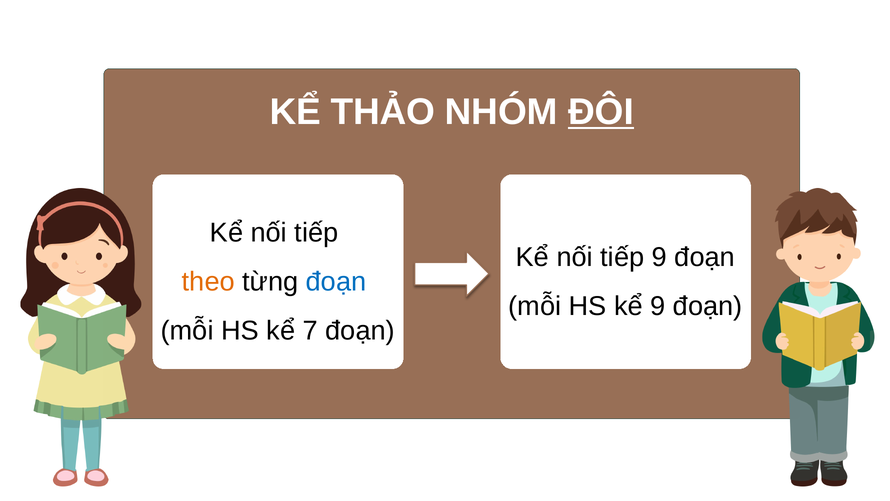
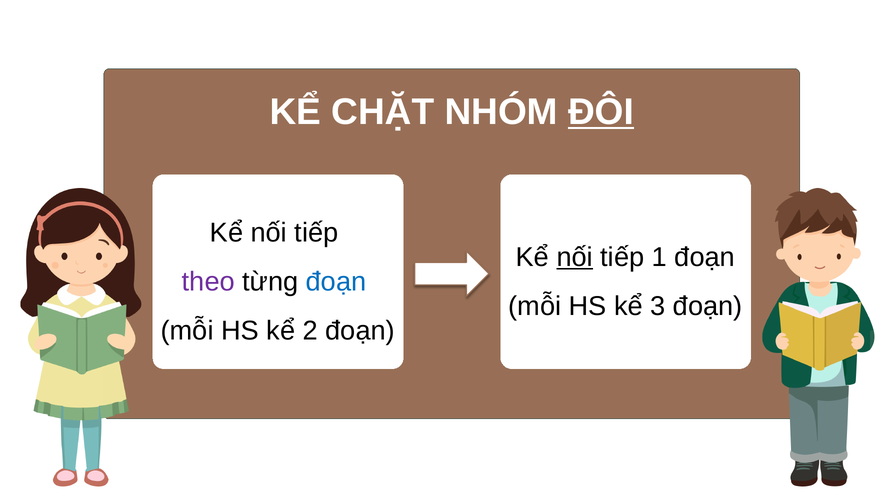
THẢO: THẢO -> CHẶT (383, 112)
nối underline: none -> present (575, 257)
tiếp 9: 9 -> 1 (659, 257)
theo colour: orange -> purple (208, 281)
kể 9: 9 -> 3 (658, 306)
7: 7 -> 2 (310, 330)
